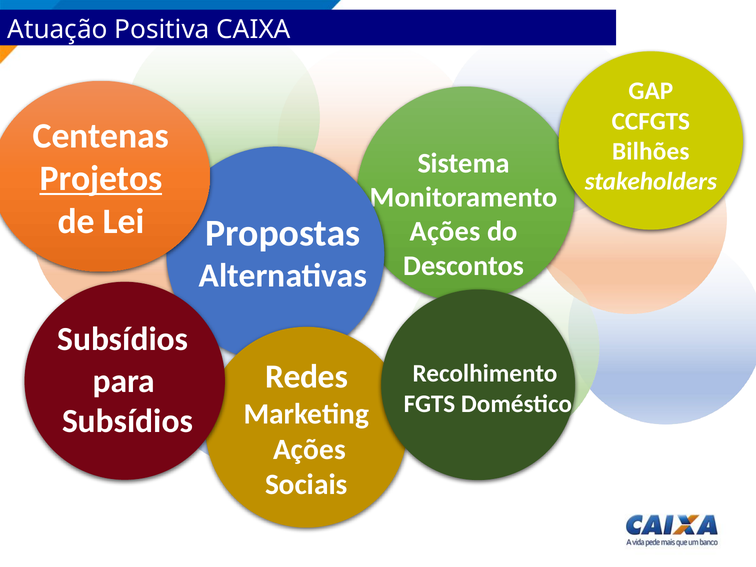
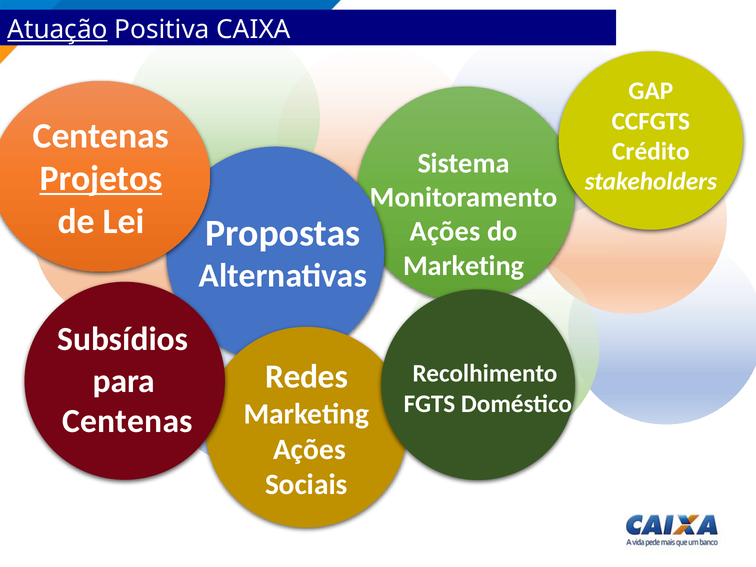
Atuação underline: none -> present (58, 29)
Bilhões: Bilhões -> Crédito (651, 151)
Descontos: Descontos -> Marketing (464, 266)
Subsídios: Subsídios -> Centenas (127, 421)
